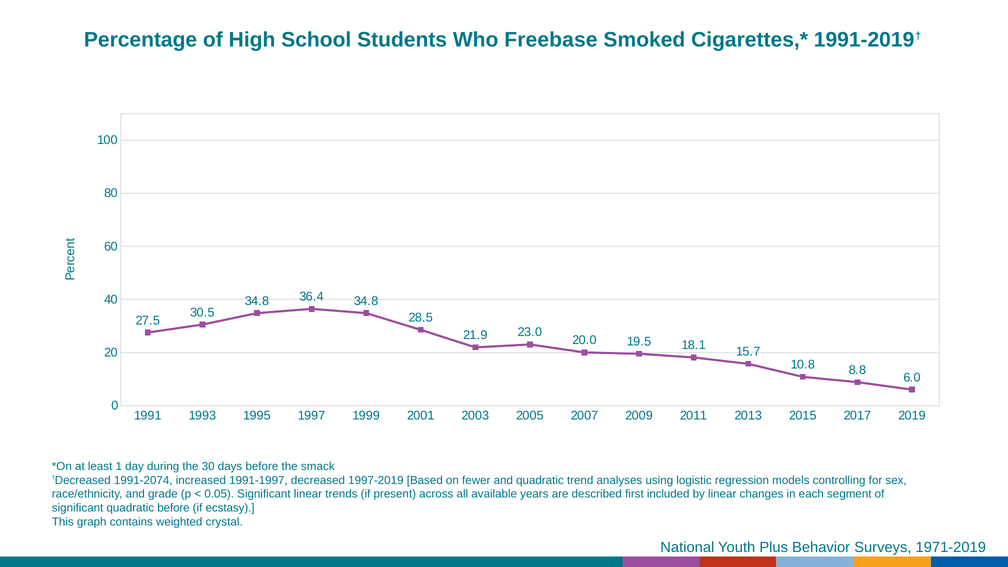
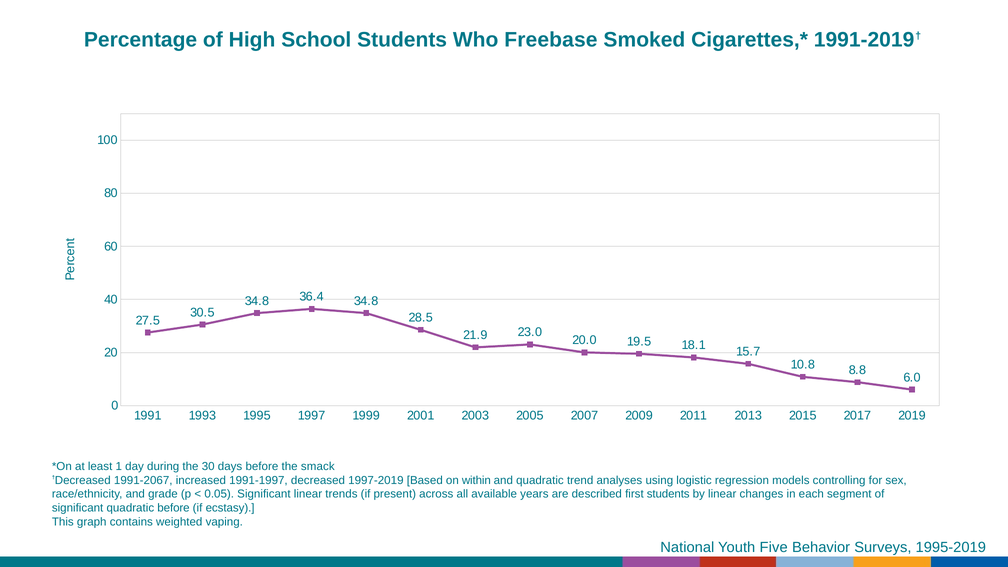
1991-2074: 1991-2074 -> 1991-2067 (143, 480)
fewer: fewer -> within (476, 480)
first included: included -> students (668, 494)
crystal: crystal -> vaping (224, 522)
Plus: Plus -> Five (774, 547)
1971-2019: 1971-2019 -> 1995-2019 (951, 547)
